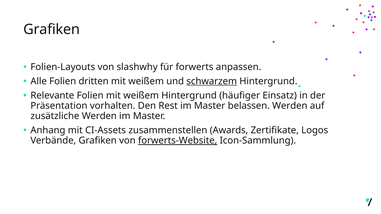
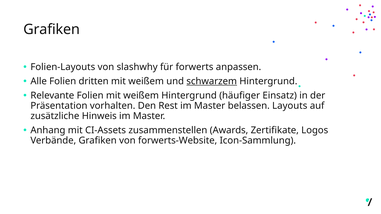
belassen Werden: Werden -> Layouts (290, 106)
zusätzliche Werden: Werden -> Hinweis (99, 116)
forwerts-Website underline: present -> none (178, 141)
